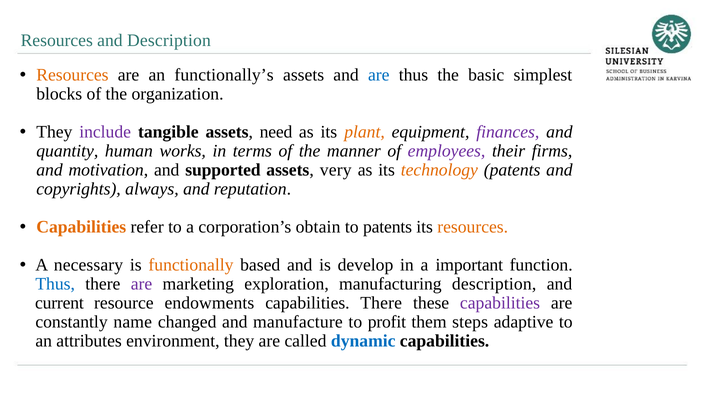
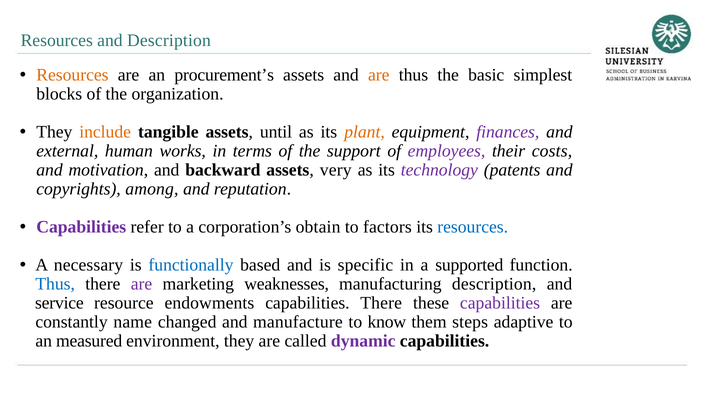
functionally’s: functionally’s -> procurement’s (224, 75)
are colour: blue -> orange (379, 75)
include colour: purple -> orange (105, 132)
need: need -> until (276, 132)
quantity: quantity -> external (67, 151)
manner: manner -> support (354, 151)
firms: firms -> costs (552, 151)
supported: supported -> backward (223, 170)
technology colour: orange -> purple (439, 170)
always: always -> among (152, 189)
Capabilities colour: orange -> purple (81, 227)
to patents: patents -> factors (387, 227)
resources colour: orange -> blue (473, 227)
functionally colour: orange -> blue (191, 265)
develop: develop -> specific (365, 265)
important: important -> supported (469, 265)
exploration: exploration -> weaknesses (287, 284)
current: current -> service (59, 303)
profit: profit -> know (387, 322)
attributes: attributes -> measured (89, 341)
dynamic colour: blue -> purple (363, 341)
